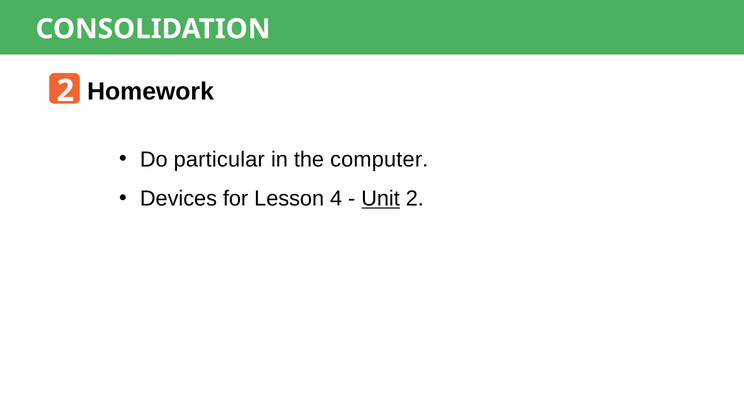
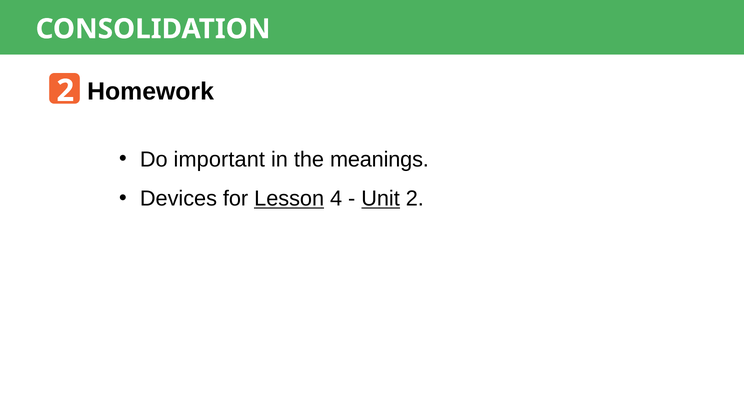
particular: particular -> important (219, 159)
computer: computer -> meanings (379, 159)
Lesson underline: none -> present (289, 198)
